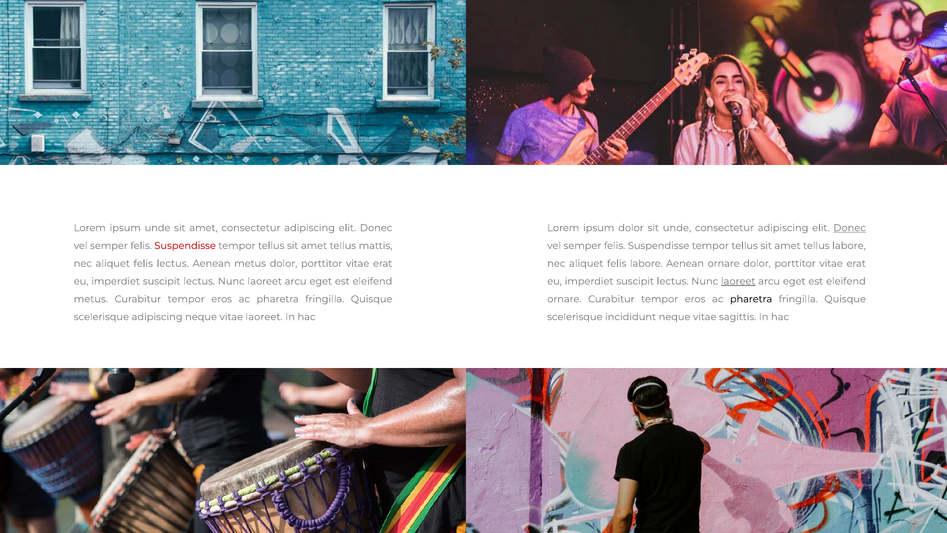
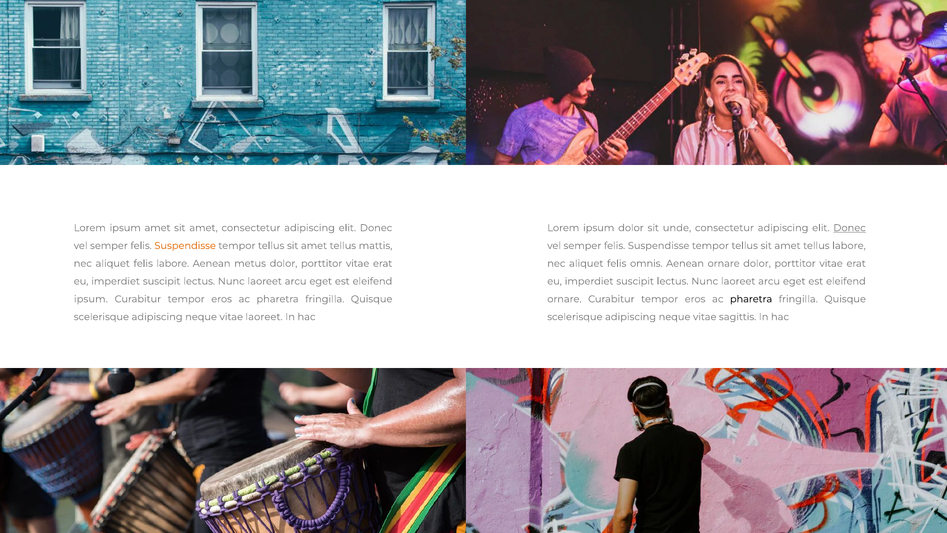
ipsum unde: unde -> amet (158, 228)
Suspendisse colour: red -> orange (185, 246)
felis lectus: lectus -> labore (173, 263)
felis labore: labore -> omnis (646, 263)
laoreet underline: present -> none (738, 281)
metus: metus -> ipsum (91, 299)
incididunt: incididunt -> adipiscing (631, 317)
